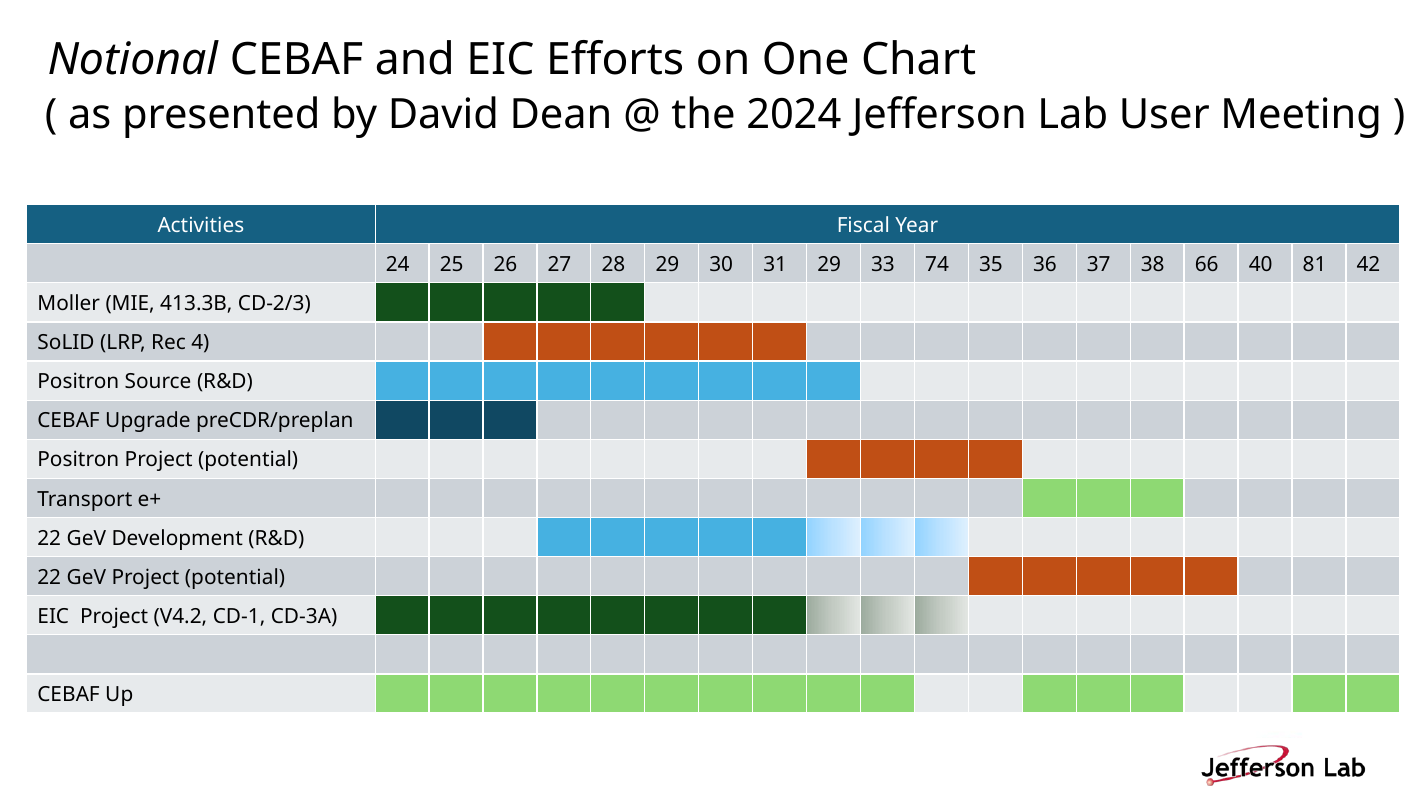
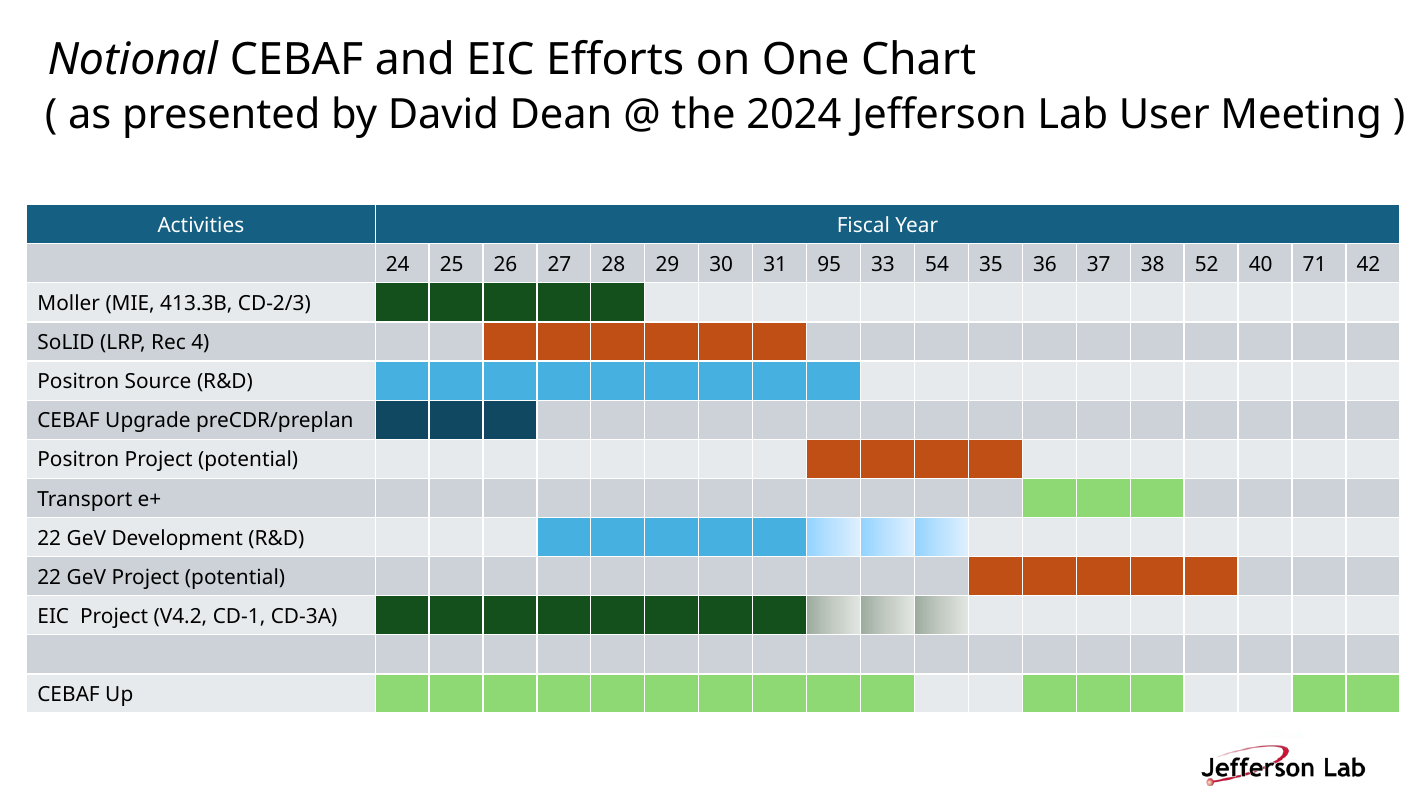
31 29: 29 -> 95 (829, 264)
74: 74 -> 54 (937, 264)
66: 66 -> 52 (1207, 264)
81: 81 -> 71 (1315, 264)
